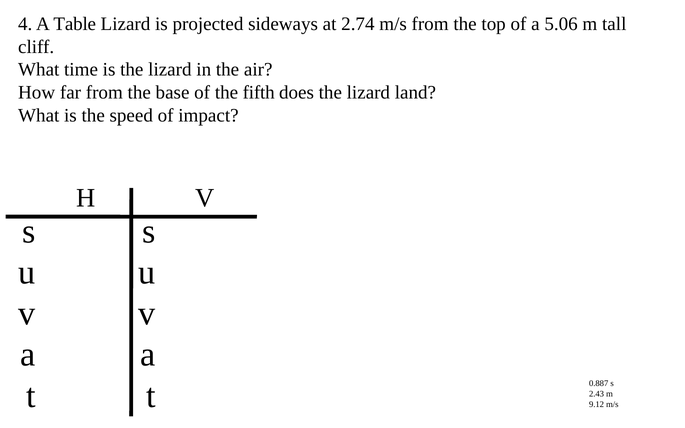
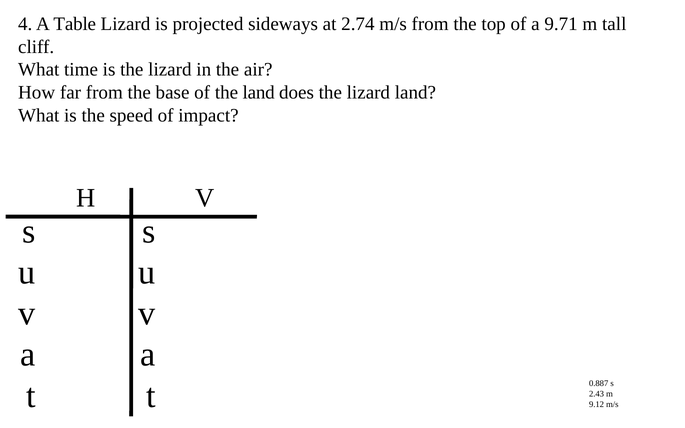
5.06: 5.06 -> 9.71 (561, 24)
the fifth: fifth -> land (259, 92)
